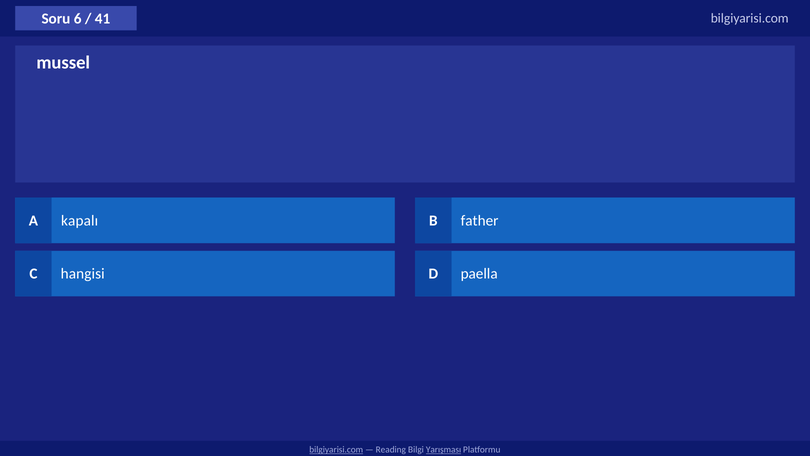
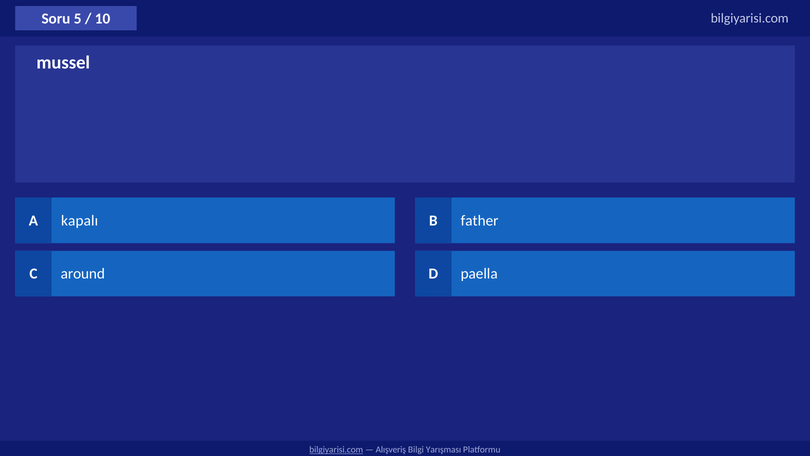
6: 6 -> 5 (78, 19)
41: 41 -> 10 (103, 19)
hangisi: hangisi -> around (83, 274)
Reading: Reading -> Alışveriş (391, 449)
Yarışması underline: present -> none (444, 449)
